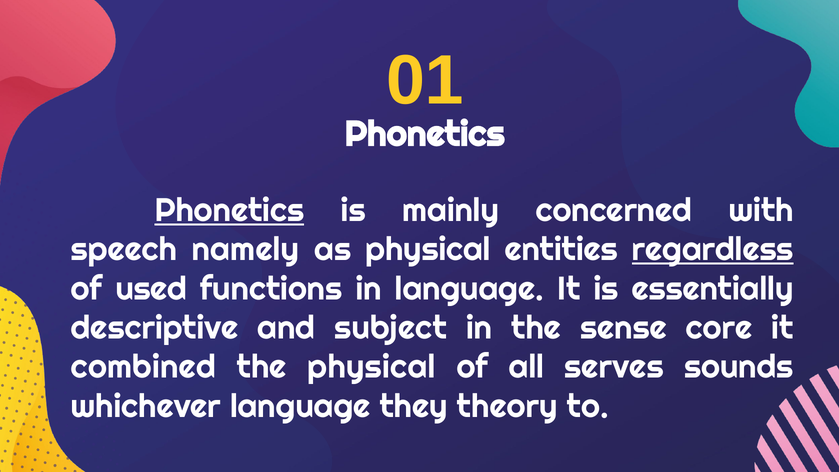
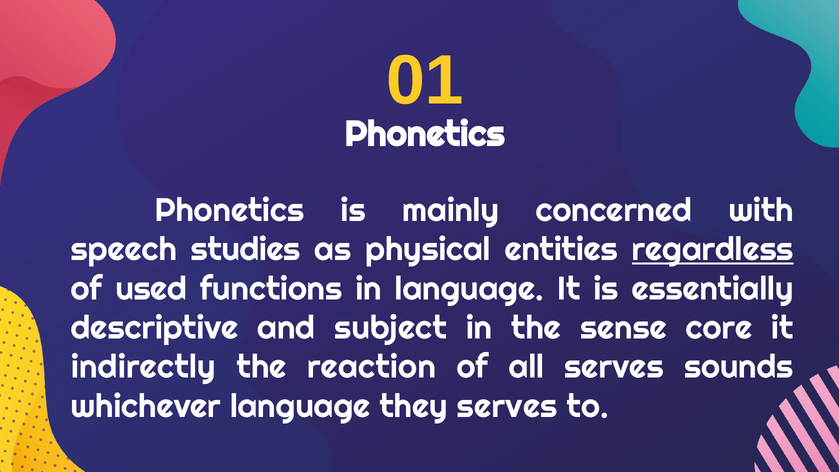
Phonetics underline: present -> none (229, 210)
namely: namely -> studies (246, 250)
combined: combined -> indirectly (143, 367)
the physical: physical -> reaction (371, 367)
they theory: theory -> serves (507, 406)
